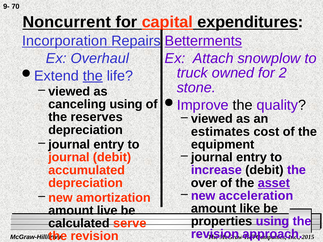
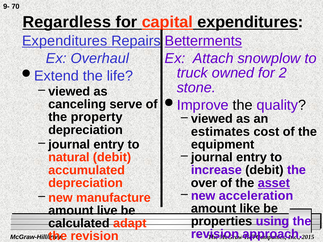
Noncurrent: Noncurrent -> Regardless (67, 22)
Incorporation: Incorporation -> Expenditures (65, 41)
the underline: present -> none (93, 76)
canceling using: using -> serve (126, 104)
reserves: reserves -> property (97, 117)
journal: journal -> natural (69, 158)
amortization: amortization -> manufacture (113, 198)
serve: serve -> adapt (130, 223)
